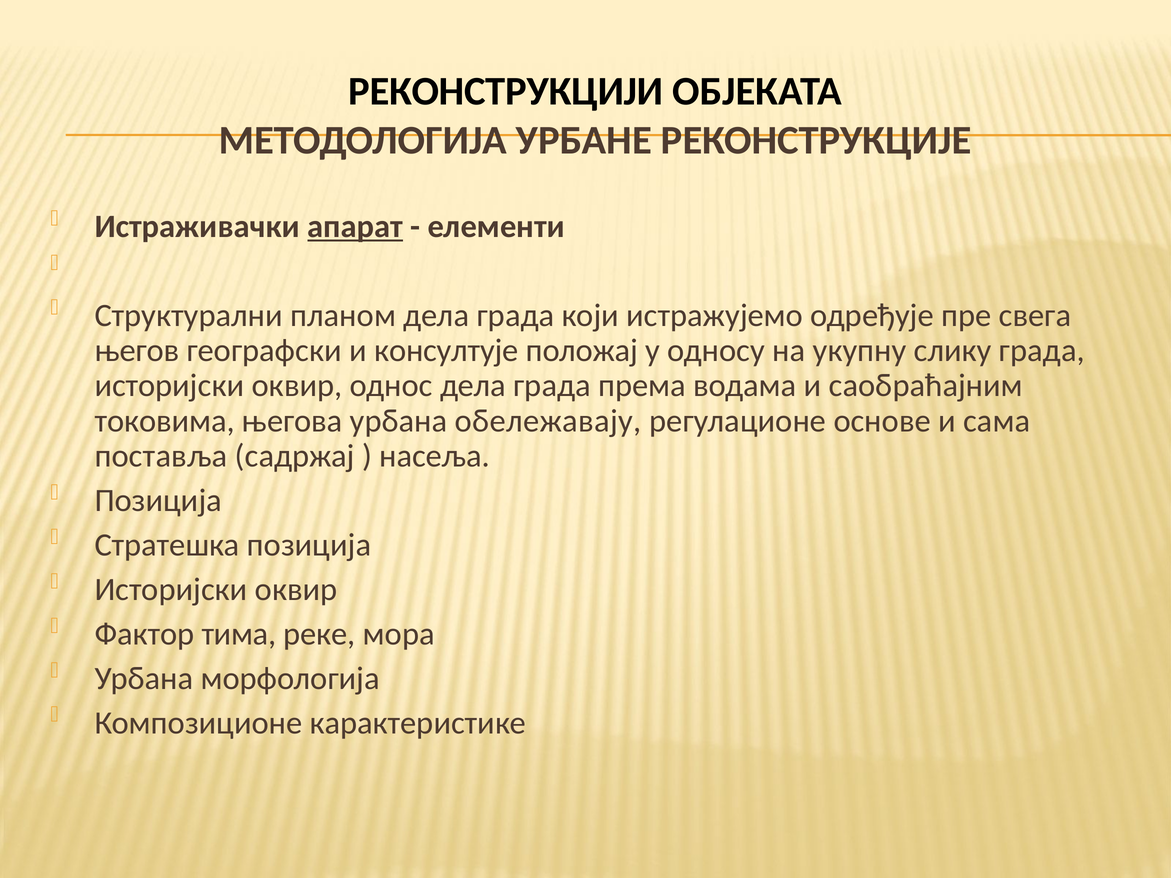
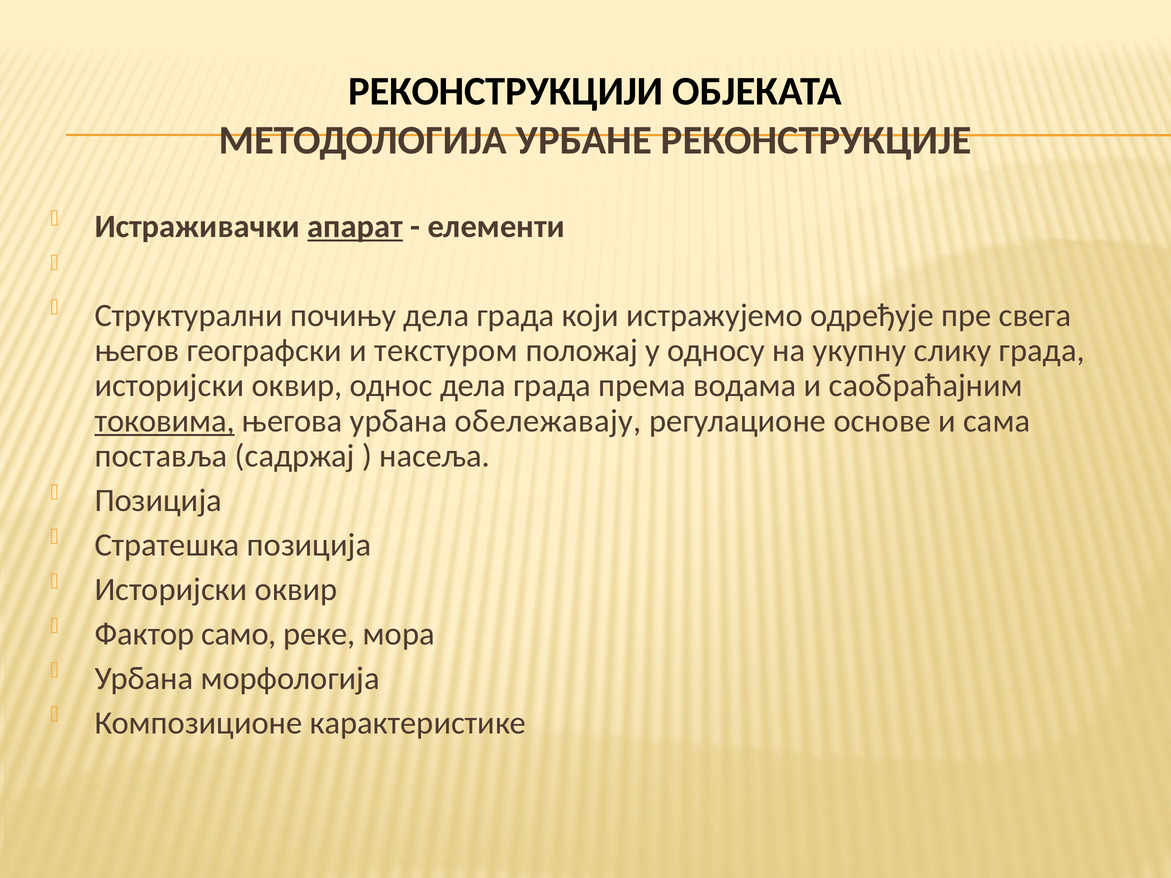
планом: планом -> почињу (343, 316)
консултује: консултује -> текстуром (446, 351)
токовима underline: none -> present (165, 421)
тима: тима -> само (239, 634)
